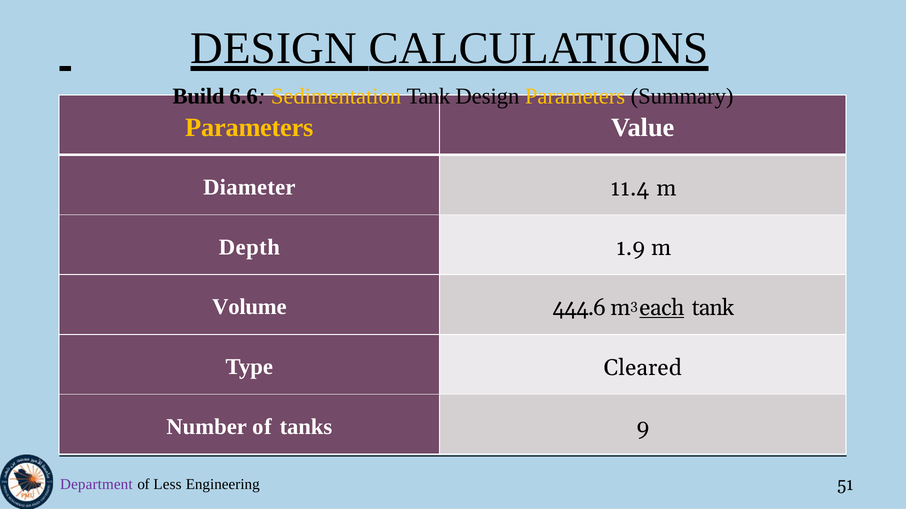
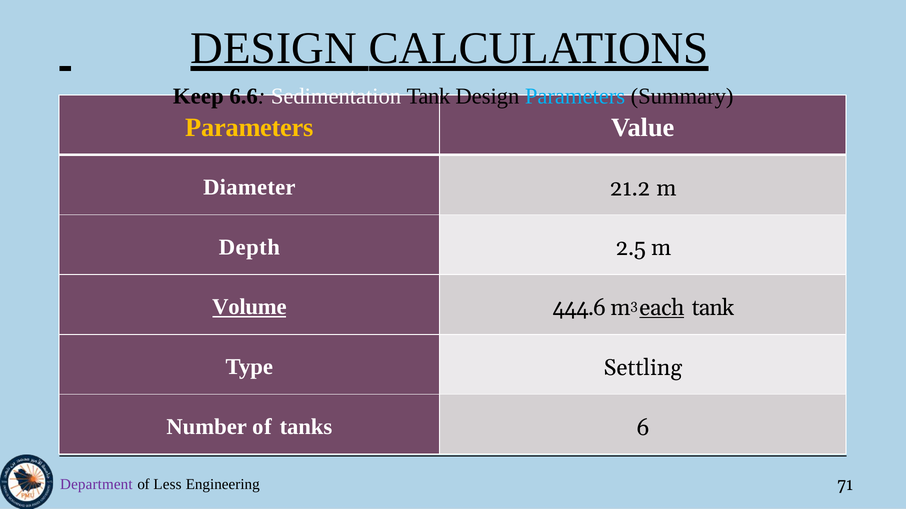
Build: Build -> Keep (198, 96)
Sedimentation colour: yellow -> white (336, 96)
Parameters colour: yellow -> light blue (575, 96)
11.4: 11.4 -> 21.2 (630, 188)
1.9: 1.9 -> 2.5 (631, 248)
Volume underline: none -> present (249, 307)
Cleared: Cleared -> Settling (643, 368)
9: 9 -> 6 (643, 428)
51: 51 -> 71 (845, 485)
